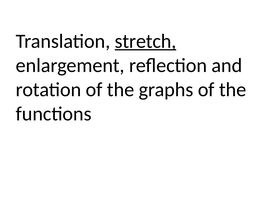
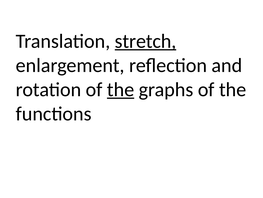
the underline: none -> present (121, 89)
